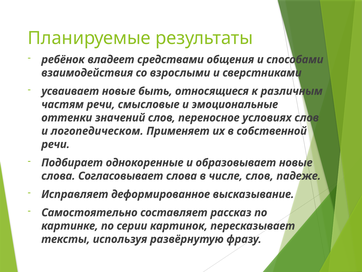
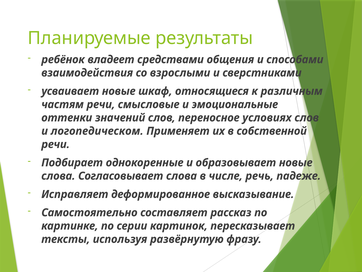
быть: быть -> шкаф (155, 91)
числе слов: слов -> речь (260, 176)
